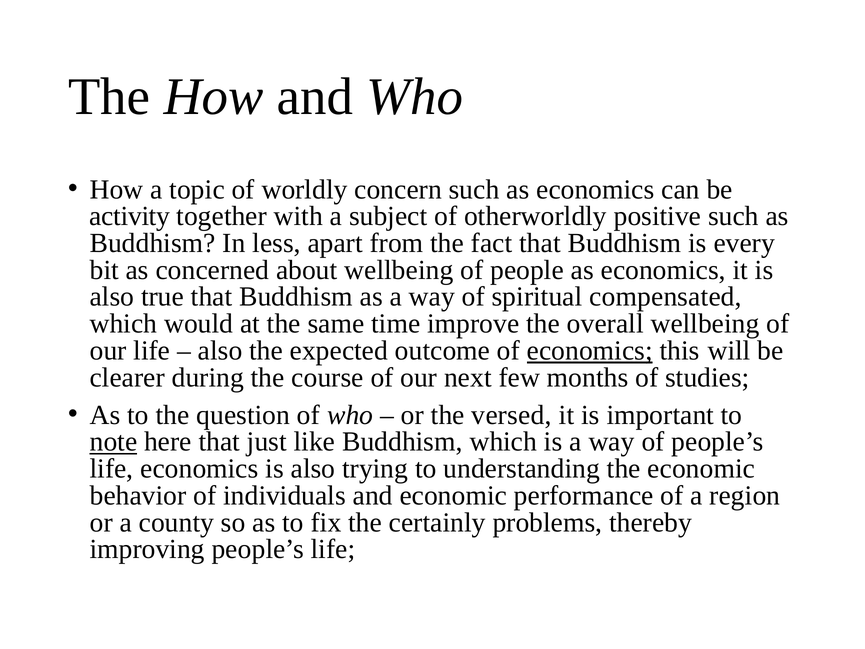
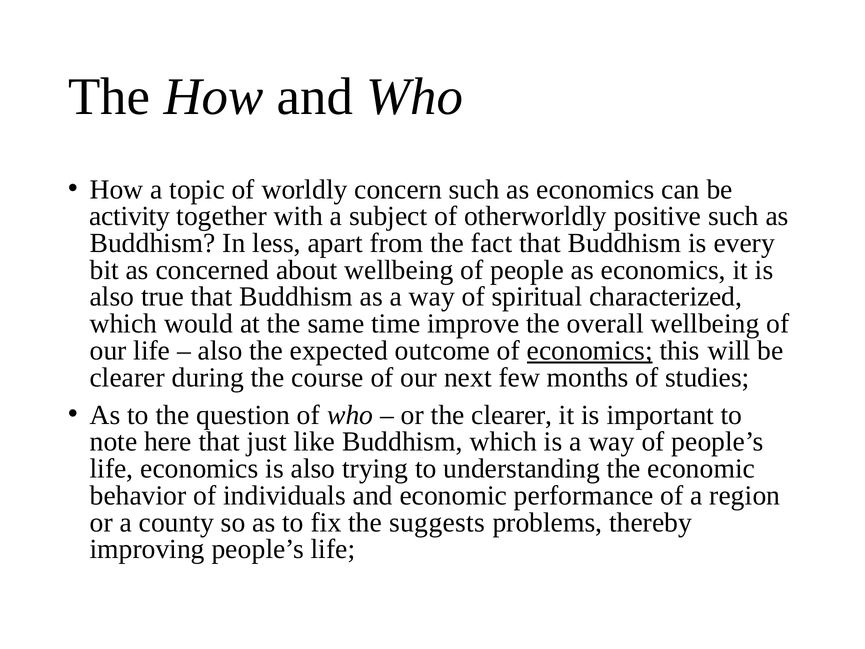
compensated: compensated -> characterized (666, 297)
the versed: versed -> clearer (512, 415)
note underline: present -> none (113, 442)
certainly: certainly -> suggests (437, 522)
